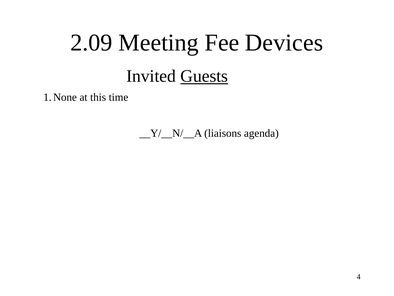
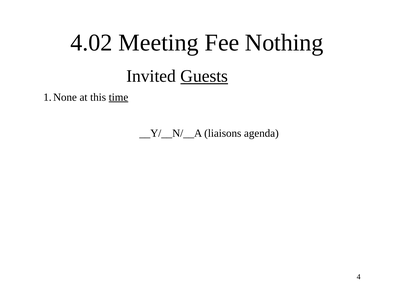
2.09: 2.09 -> 4.02 (91, 43)
Devices: Devices -> Nothing (284, 43)
time underline: none -> present (118, 97)
